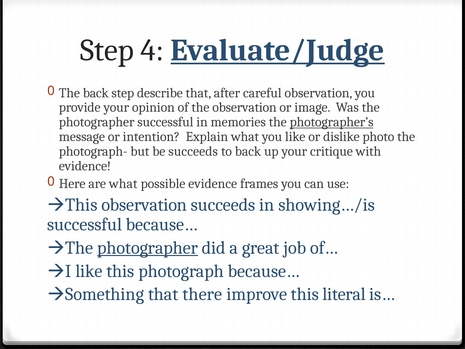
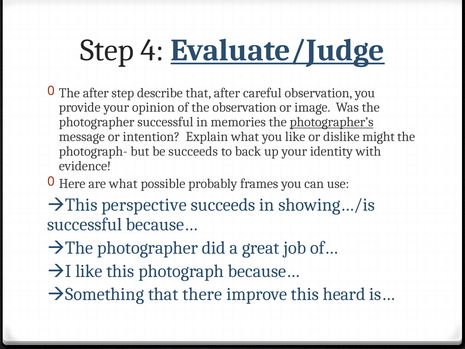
The back: back -> after (96, 93)
photo: photo -> might (378, 137)
critique: critique -> identity (331, 151)
possible evidence: evidence -> probably (213, 183)
This observation: observation -> perspective (144, 205)
photographer underline: present -> none (148, 248)
literal: literal -> heard (344, 294)
